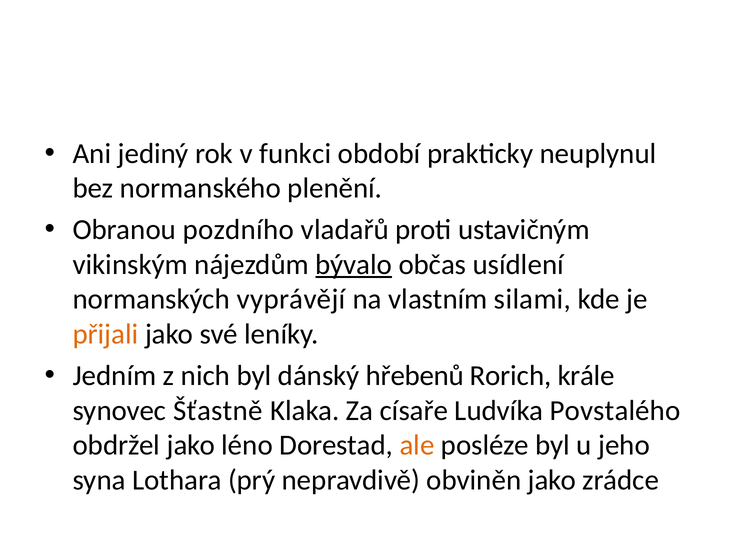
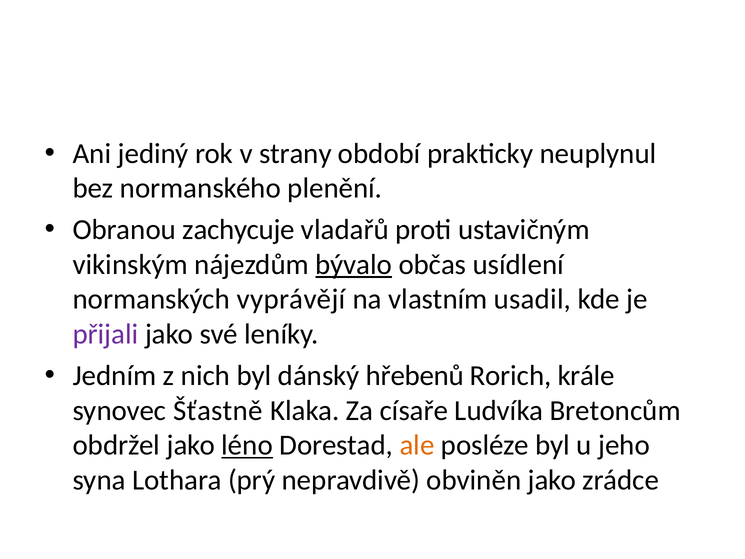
funkci: funkci -> strany (295, 154)
pozdního: pozdního -> zachycuje (239, 230)
silami: silami -> usadil (533, 299)
přijali colour: orange -> purple (106, 334)
Povstalého: Povstalého -> Bretoncům (615, 410)
léno underline: none -> present (247, 445)
